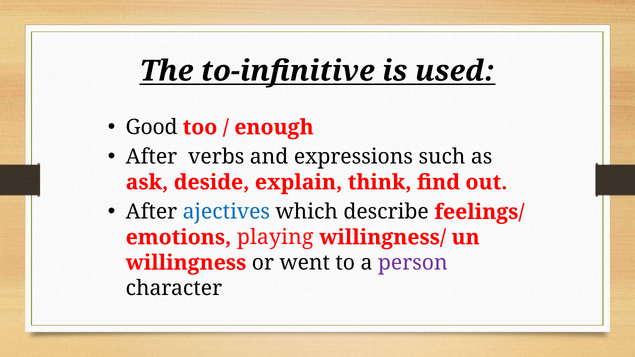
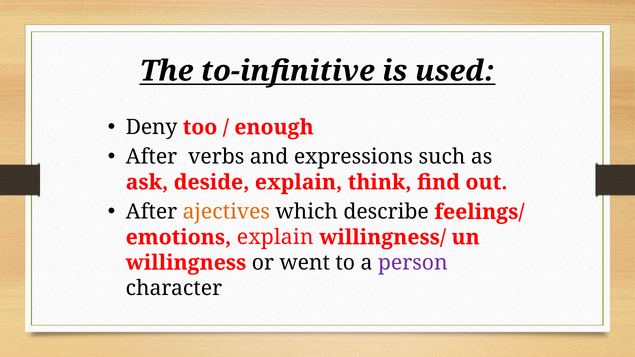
Good: Good -> Deny (152, 127)
ajectives colour: blue -> orange (226, 212)
emotions playing: playing -> explain (275, 237)
